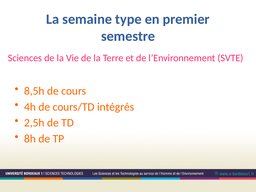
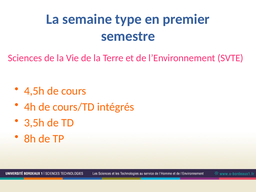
8,5h: 8,5h -> 4,5h (34, 91)
2,5h: 2,5h -> 3,5h (34, 123)
